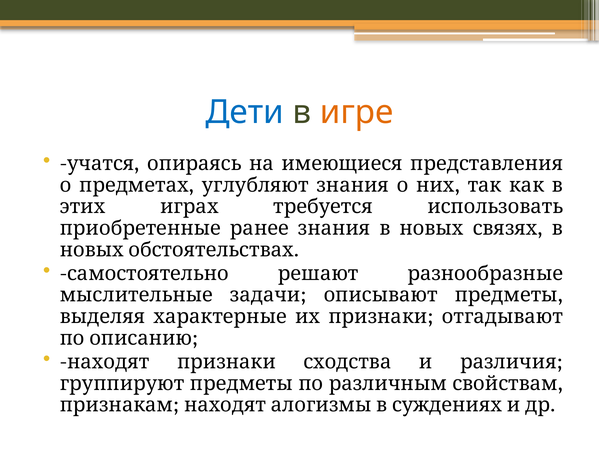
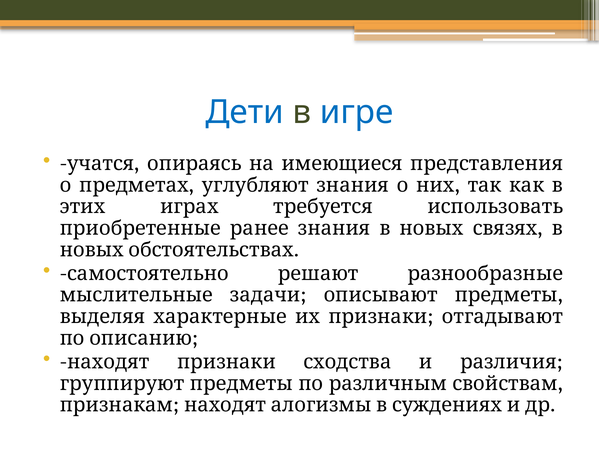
игре colour: orange -> blue (357, 112)
